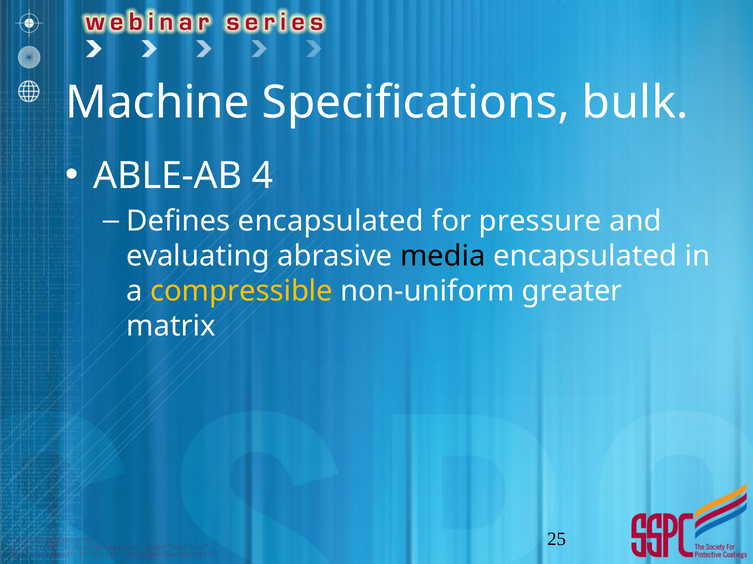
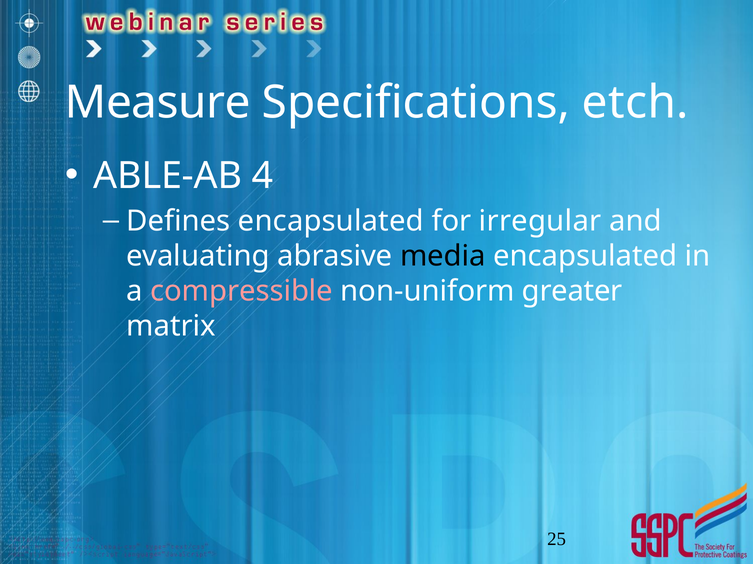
Machine: Machine -> Measure (158, 103)
bulk: bulk -> etch (635, 103)
pressure: pressure -> irregular (540, 221)
compressible colour: yellow -> pink (242, 292)
